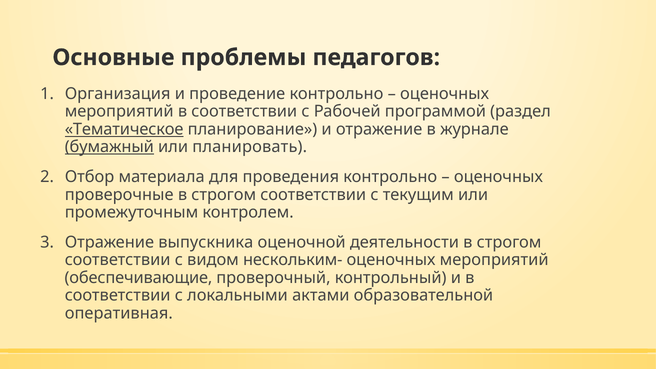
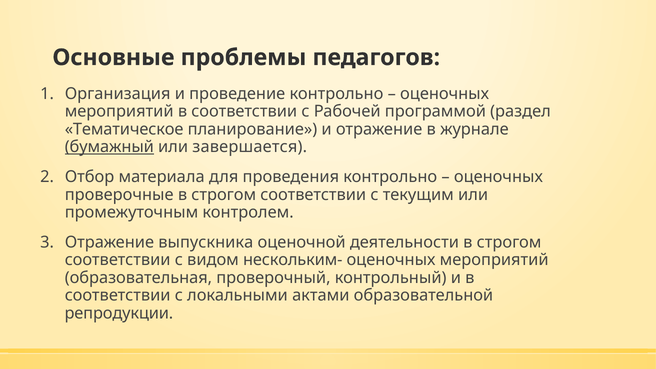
Тематическое underline: present -> none (124, 129)
планировать: планировать -> завершается (250, 147)
обеспечивающие: обеспечивающие -> образовательная (138, 278)
оперативная: оперативная -> репродукции (119, 313)
